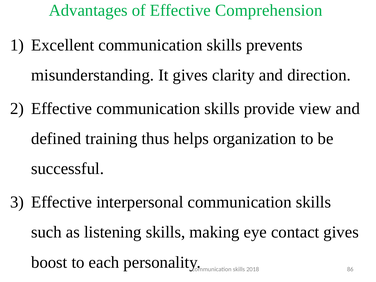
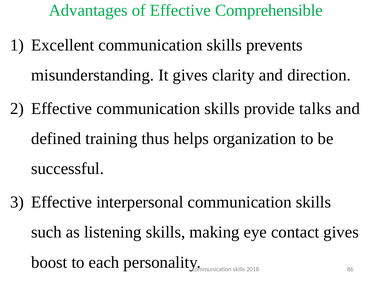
Comprehension: Comprehension -> Comprehensible (269, 10)
view: view -> talks (315, 109)
